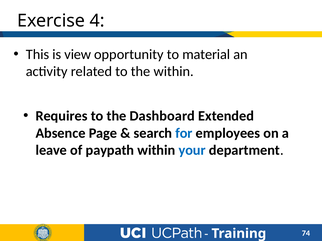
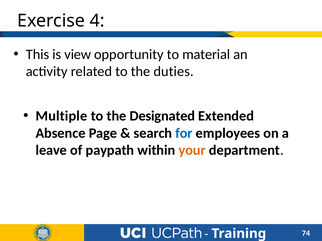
the within: within -> duties (174, 72)
Requires: Requires -> Multiple (61, 116)
Dashboard: Dashboard -> Designated (162, 116)
your colour: blue -> orange (192, 151)
